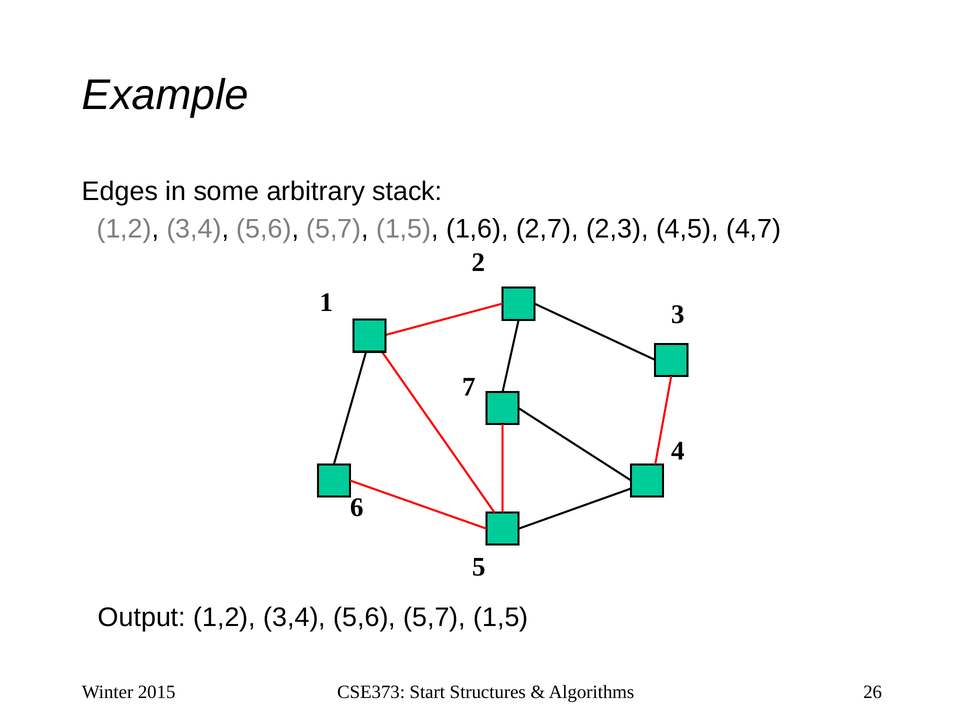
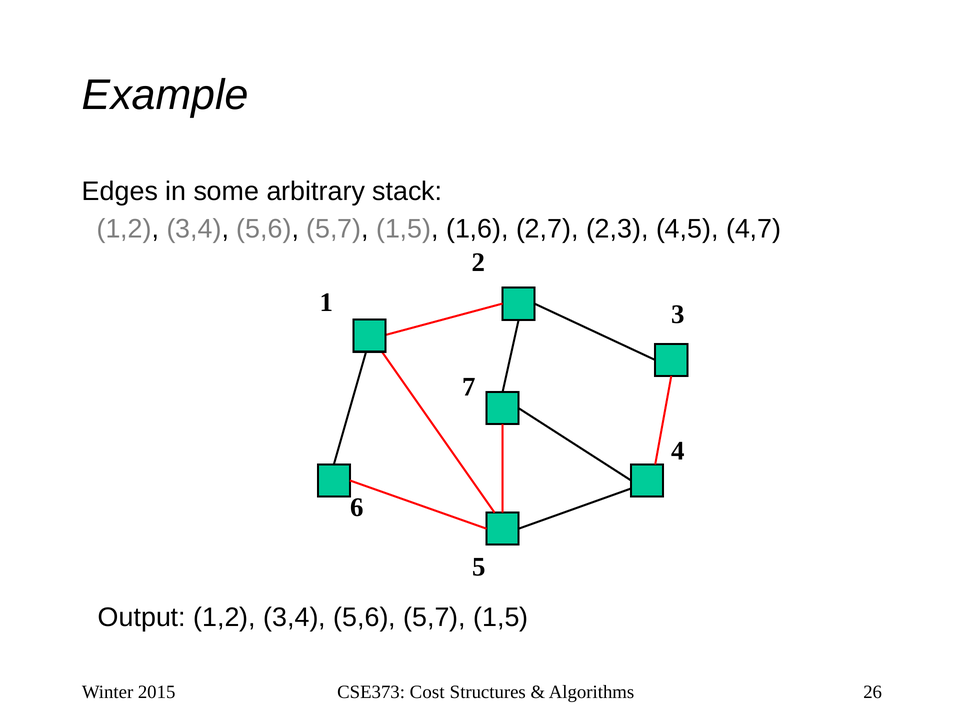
Start: Start -> Cost (427, 692)
